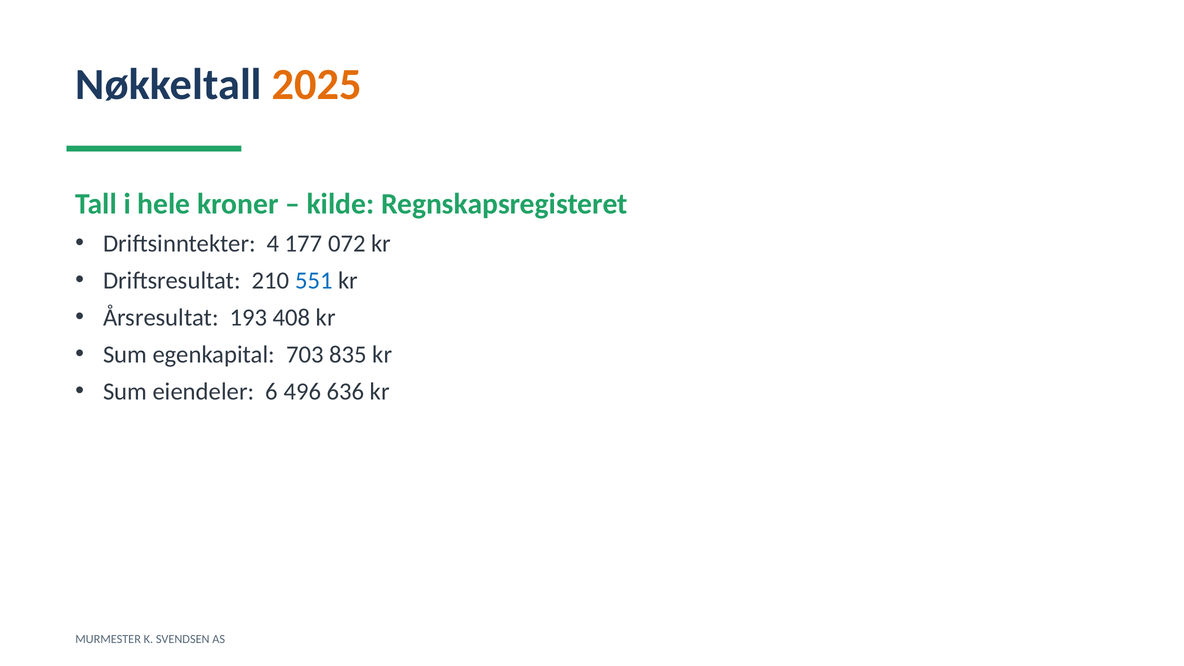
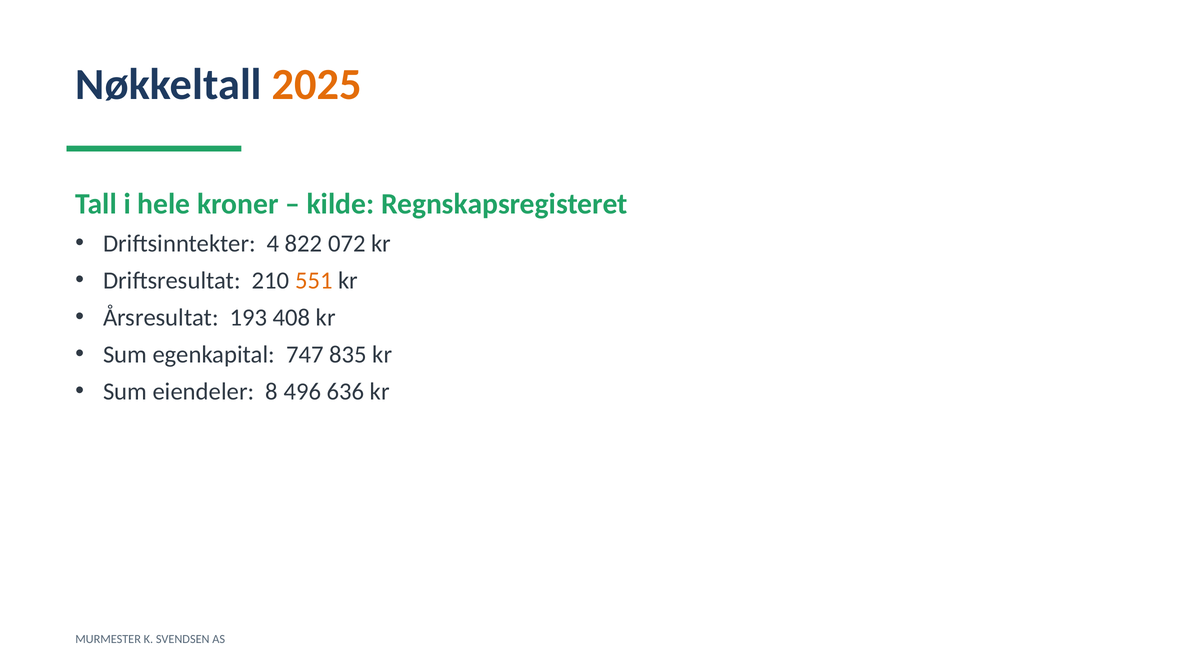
177: 177 -> 822 (304, 243)
551 colour: blue -> orange (314, 280)
703: 703 -> 747 (305, 355)
6: 6 -> 8 (272, 392)
